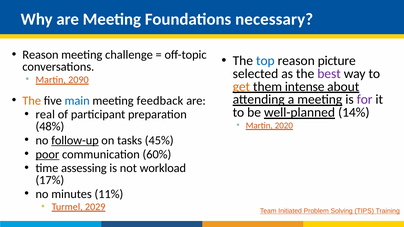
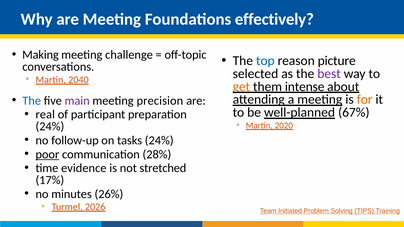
necessary: necessary -> effectively (274, 19)
Reason: Reason -> Making (40, 55)
2090: 2090 -> 2040 (78, 80)
for colour: purple -> orange (365, 100)
The colour: orange -> blue (32, 101)
main colour: blue -> purple (77, 101)
feedback: feedback -> precision (160, 101)
14%: 14% -> 67% (354, 113)
48%: 48% -> 24% (50, 127)
follow-up underline: present -> none (75, 141)
tasks 45%: 45% -> 24% (159, 141)
60%: 60% -> 28% (157, 154)
assessing: assessing -> evidence (84, 168)
workload: workload -> stretched (163, 168)
11%: 11% -> 26% (109, 194)
2029: 2029 -> 2026 (95, 207)
